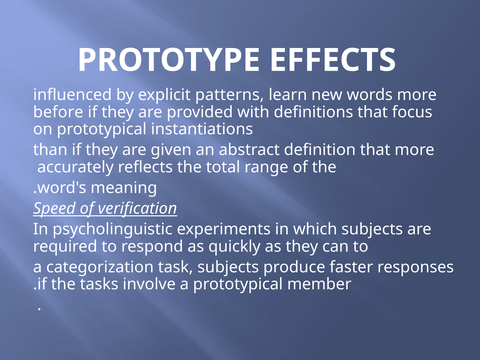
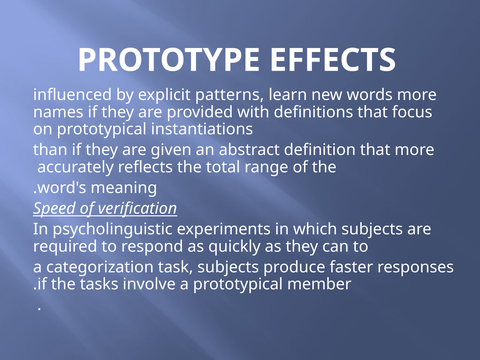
before: before -> names (58, 112)
